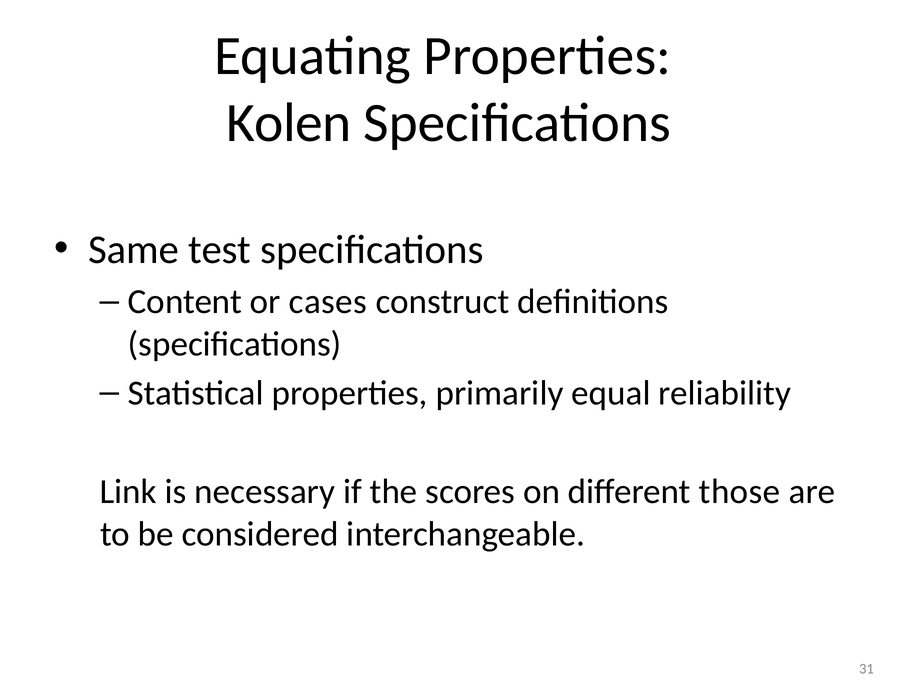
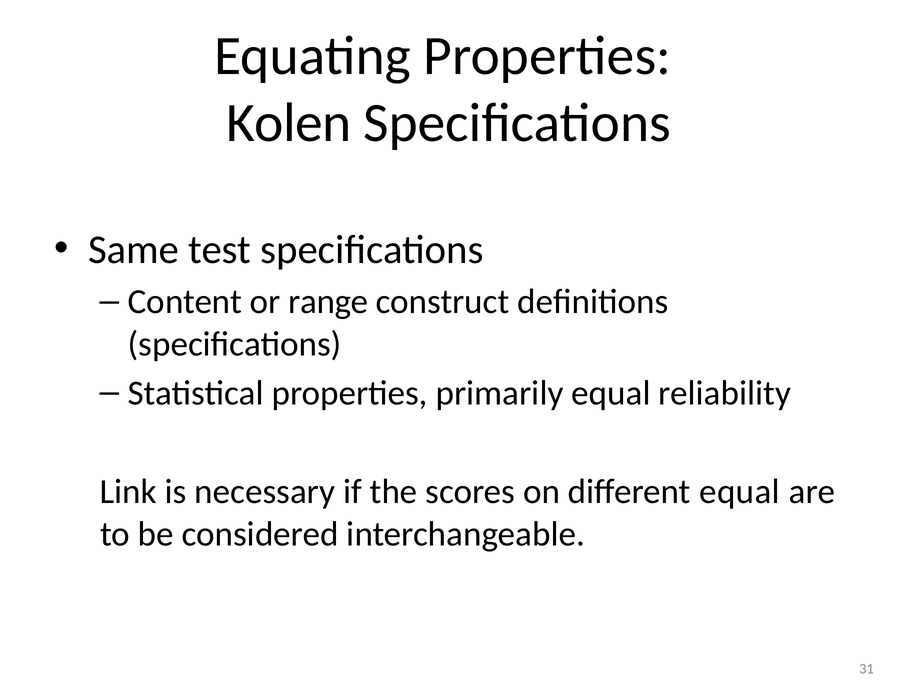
cases: cases -> range (328, 302)
different those: those -> equal (740, 492)
